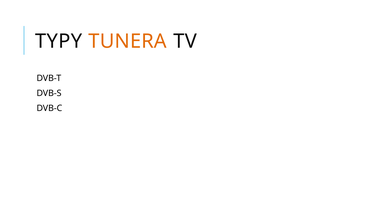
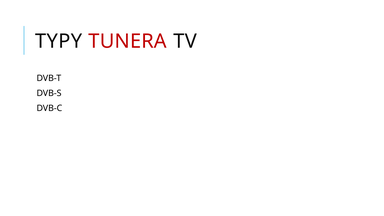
TUNERA colour: orange -> red (128, 41)
